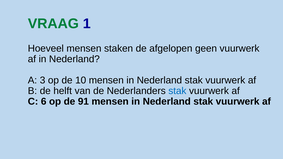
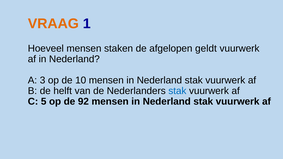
VRAAG colour: green -> orange (53, 24)
geen: geen -> geldt (206, 49)
6: 6 -> 5 (44, 102)
91: 91 -> 92 (83, 102)
